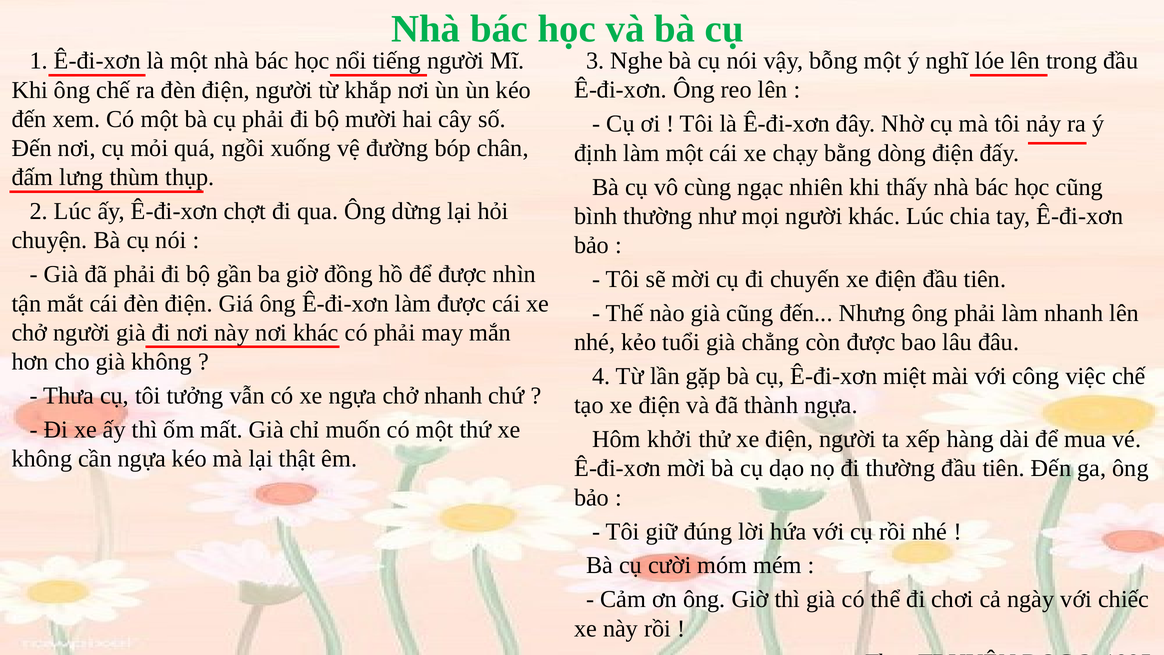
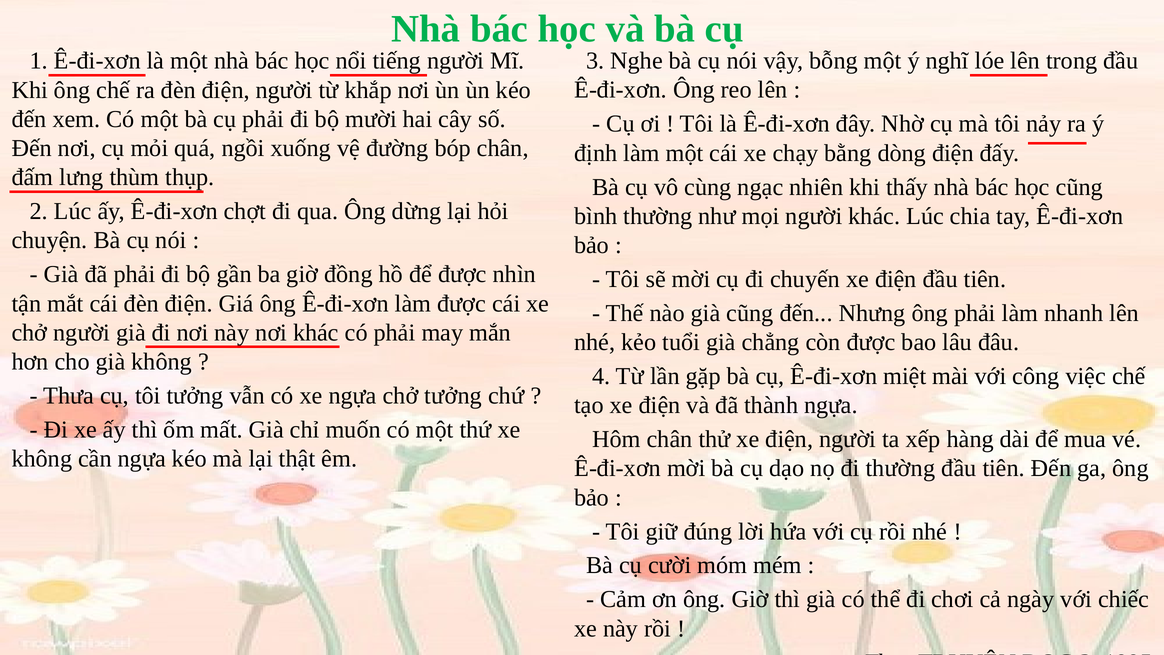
chở nhanh: nhanh -> tưởng (453, 396)
Hôm khởi: khởi -> chân (670, 439)
